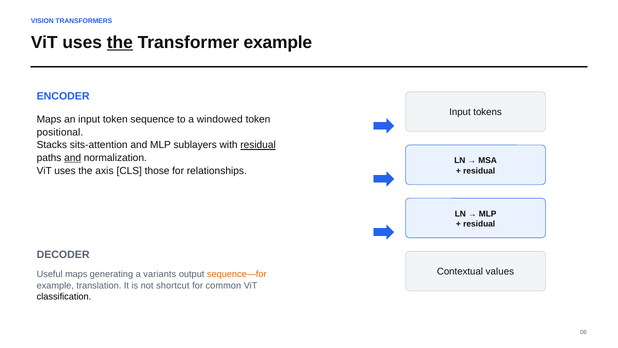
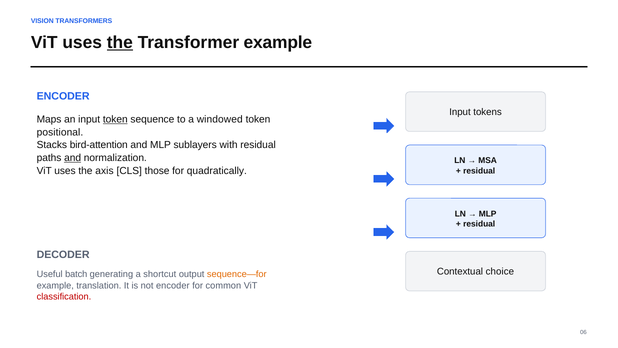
token underline: none -> present (115, 119)
sits-attention: sits-attention -> bird-attention (99, 145)
residual underline: present -> none (258, 145)
relationships: relationships -> quadratically (217, 171)
values: values -> choice (500, 271)
Useful maps: maps -> batch (76, 274)
variants: variants -> shortcut (160, 274)
not shortcut: shortcut -> encoder (173, 285)
classification colour: black -> red (64, 296)
